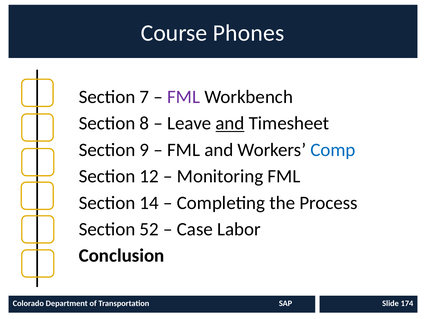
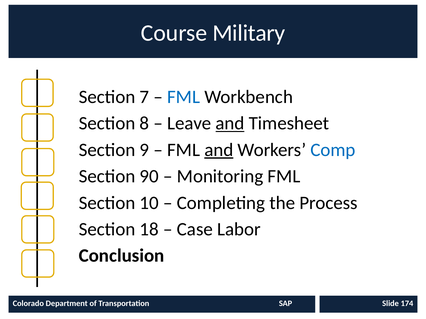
Phones: Phones -> Military (249, 33)
FML colour: purple -> blue (184, 97)
and underline: none -> present (219, 150)
12: 12 -> 90 (149, 177)
14: 14 -> 10 (149, 203)
52: 52 -> 18 (149, 230)
